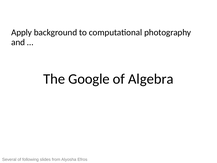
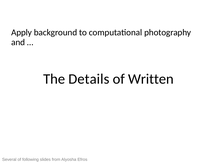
Google: Google -> Details (89, 79)
Algebra: Algebra -> Written (151, 79)
